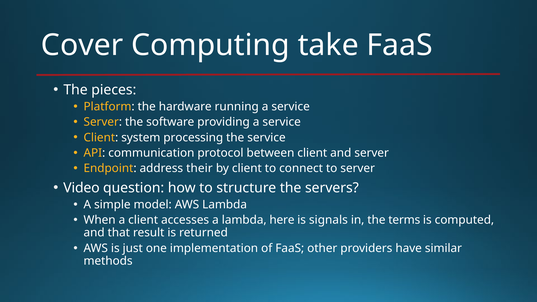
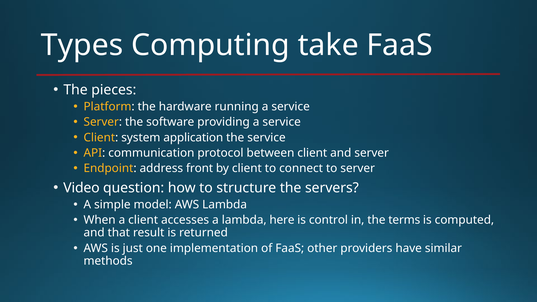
Cover: Cover -> Types (82, 45)
processing: processing -> application (193, 138)
their: their -> front (200, 168)
signals: signals -> control (328, 220)
